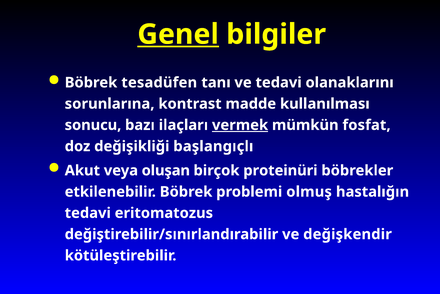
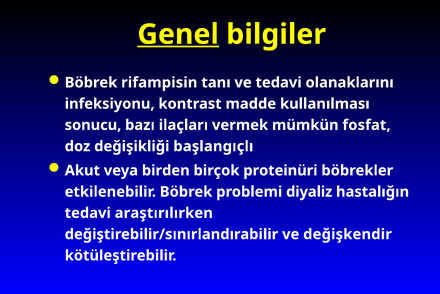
tesadüfen: tesadüfen -> rifampisin (159, 83)
sorunlarına: sorunlarına -> infeksiyonu (110, 104)
vermek underline: present -> none (240, 125)
oluşan: oluşan -> birden (166, 171)
olmuş: olmuş -> diyaliz (309, 192)
eritomatozus: eritomatozus -> araştırılırken (164, 213)
